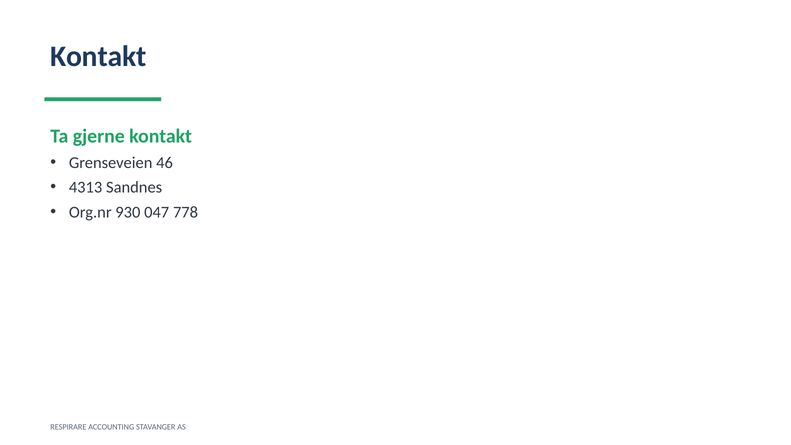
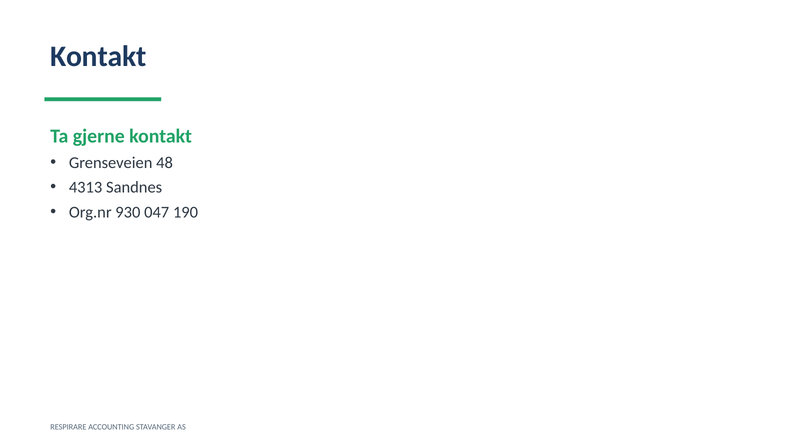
46: 46 -> 48 (165, 163)
778: 778 -> 190 (186, 212)
